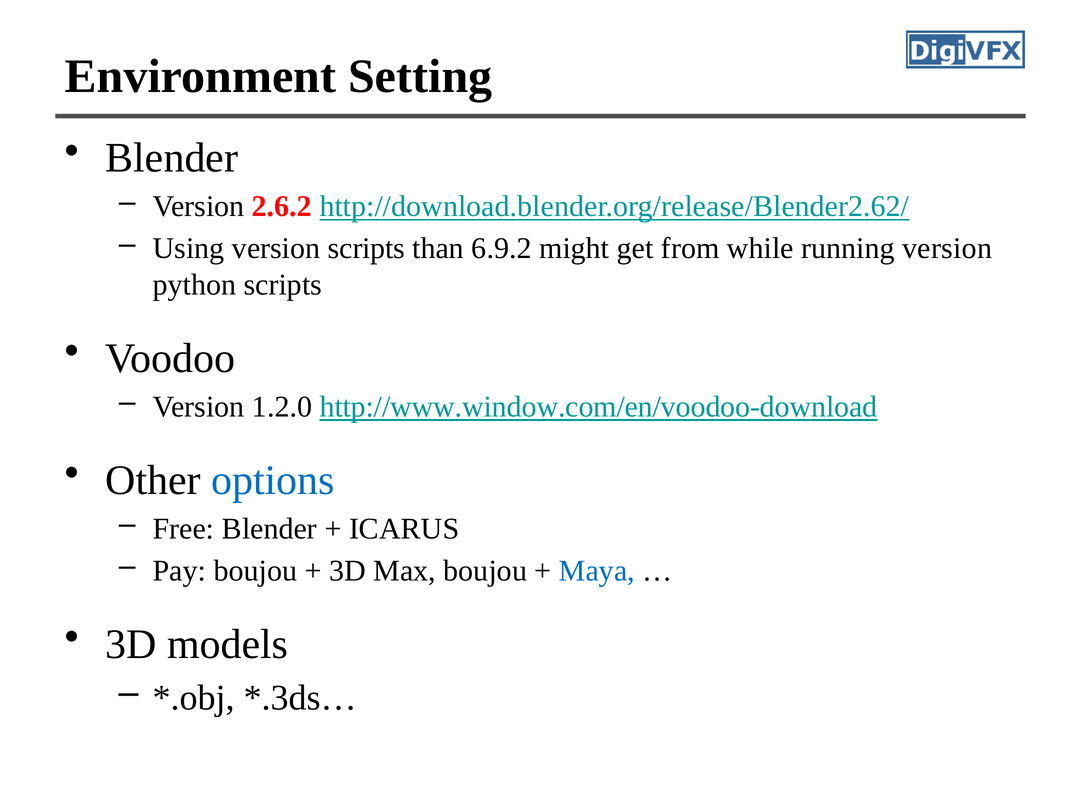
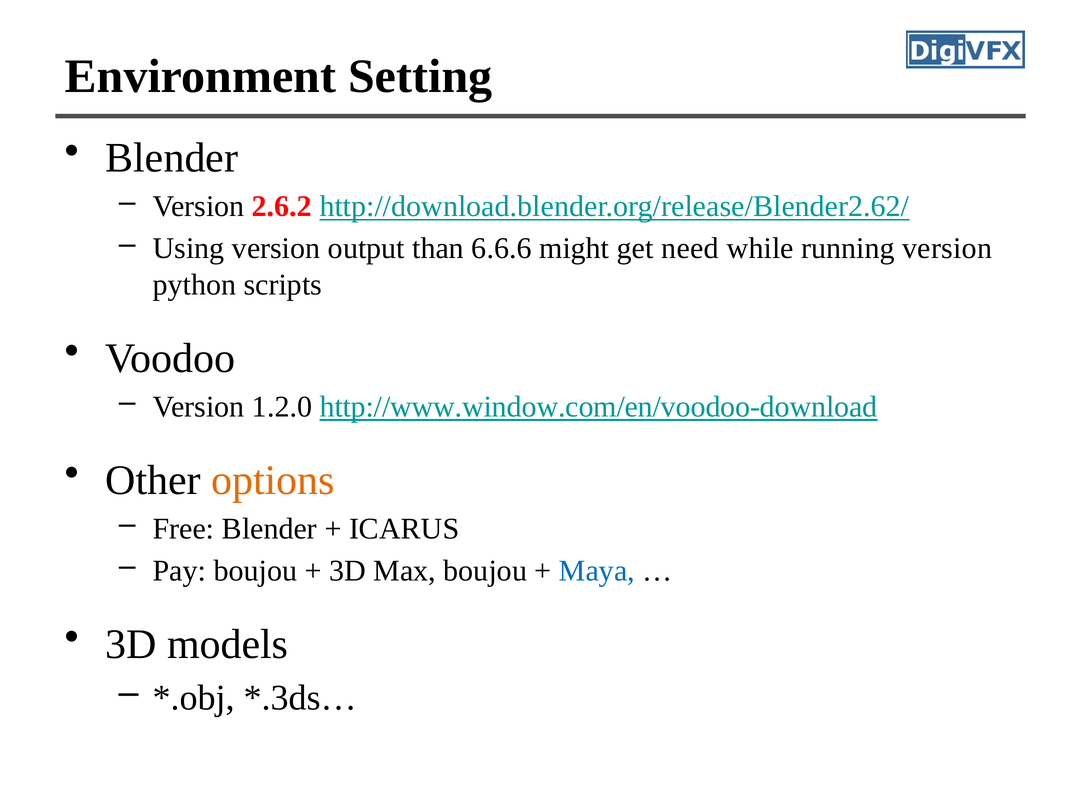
version scripts: scripts -> output (366, 249)
6.9.2: 6.9.2 -> 6.6.6 (502, 249)
from: from -> need (690, 249)
options colour: blue -> orange (273, 480)
